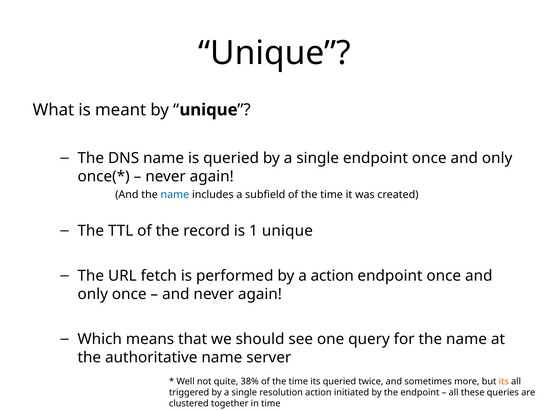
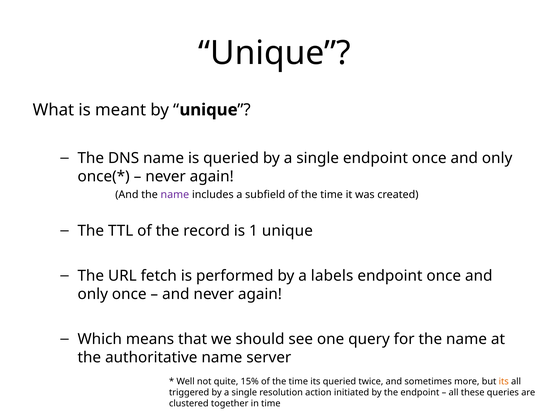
name colour: blue -> purple (175, 195)
a action: action -> labels (332, 276)
38%: 38% -> 15% (250, 382)
